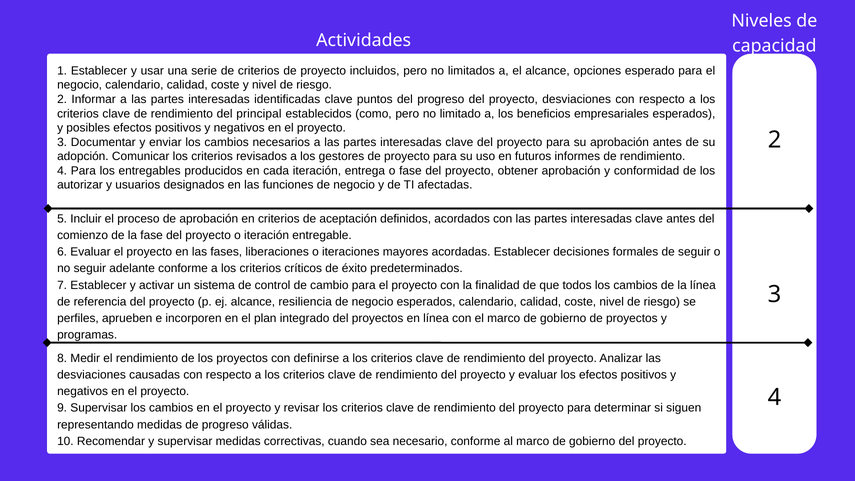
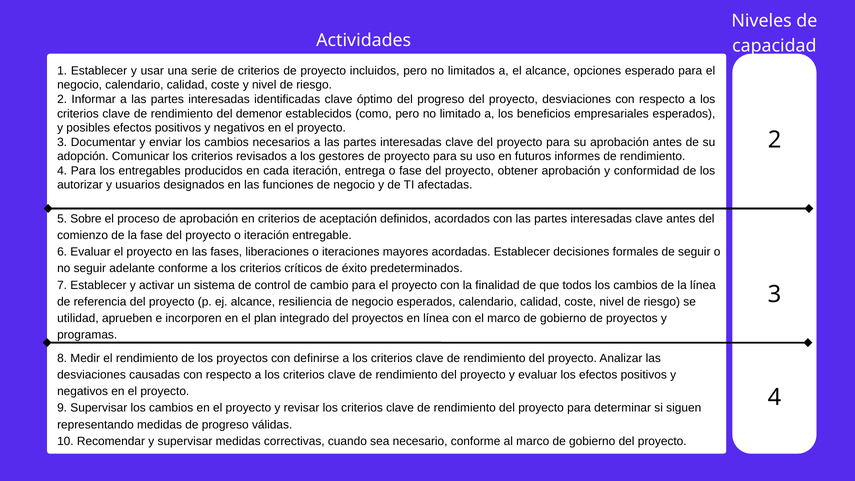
puntos: puntos -> óptimo (375, 99)
principal: principal -> demenor (259, 114)
Incluir: Incluir -> Sobre (86, 219)
perfiles: perfiles -> utilidad (78, 318)
